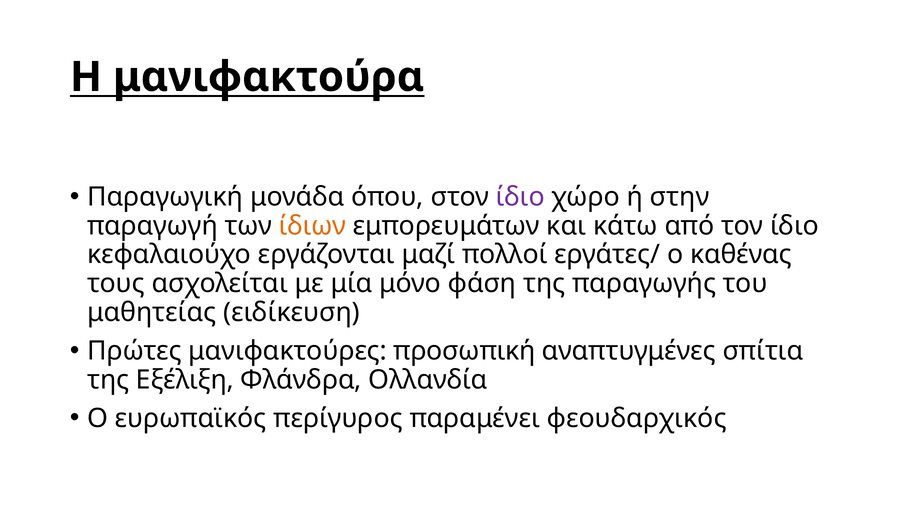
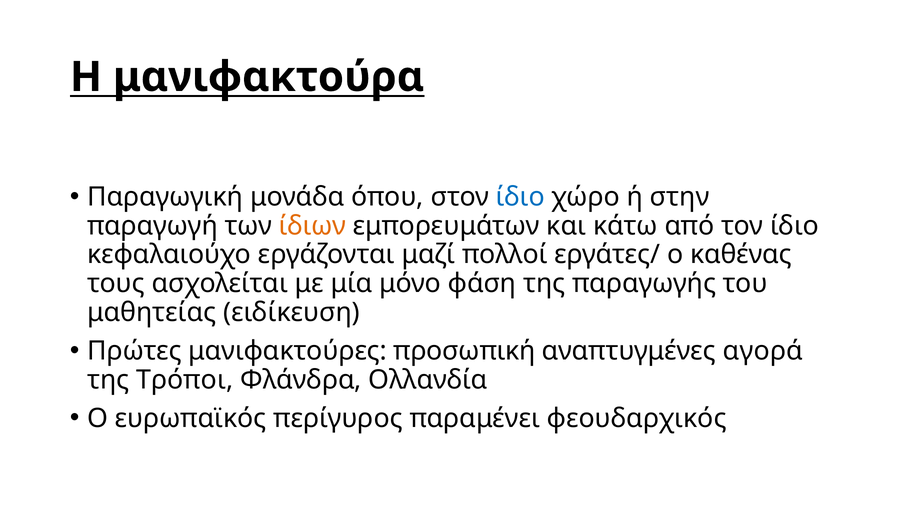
ίδιο colour: purple -> blue (520, 197)
σπίτια: σπίτια -> αγορά (763, 351)
Εξέλιξη: Εξέλιξη -> Τρόποι (185, 380)
